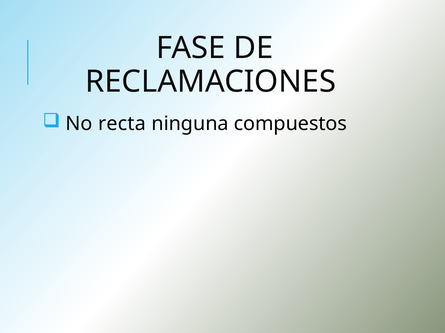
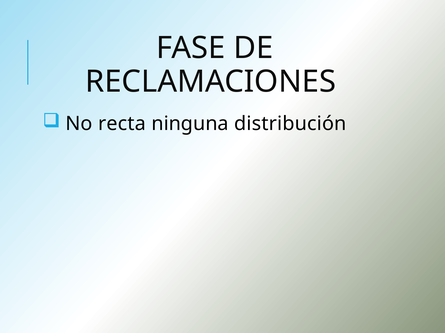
compuestos: compuestos -> distribución (290, 124)
